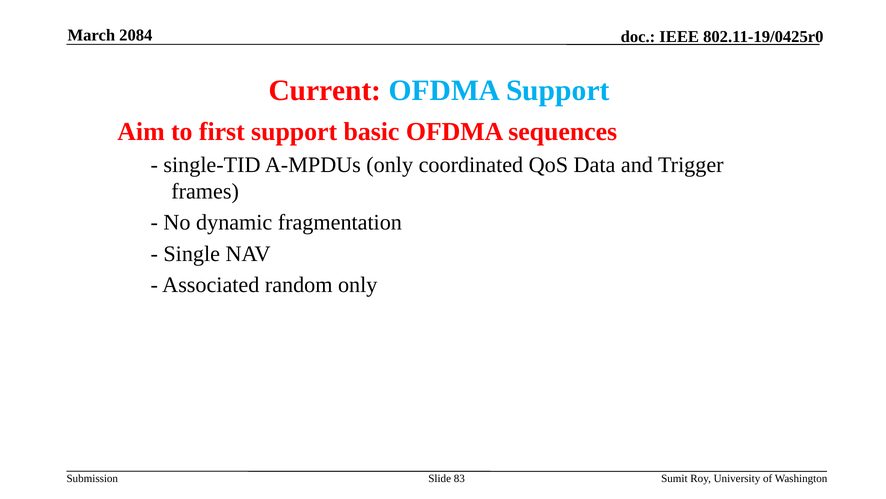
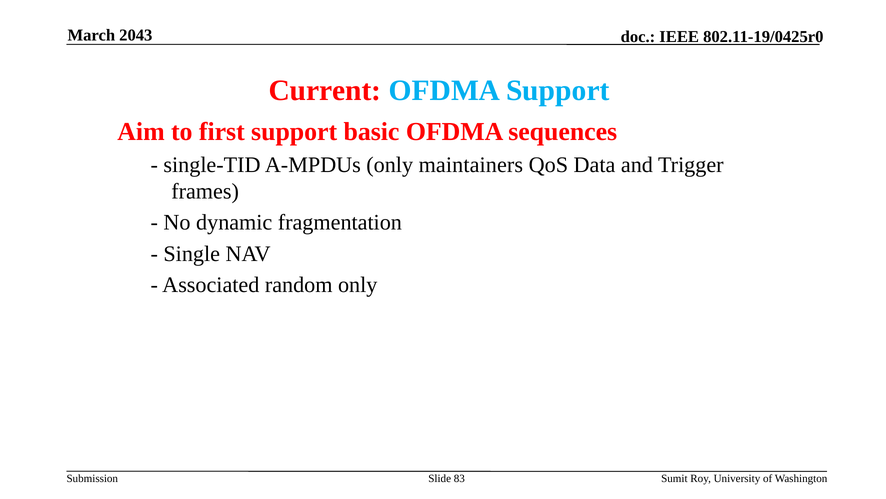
2084: 2084 -> 2043 (136, 35)
coordinated: coordinated -> maintainers (471, 165)
